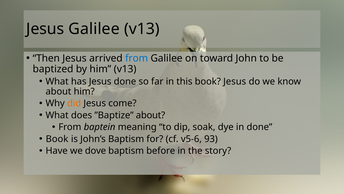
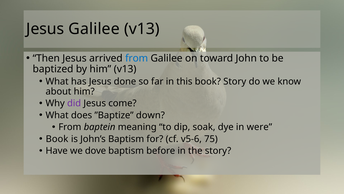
book Jesus: Jesus -> Story (235, 81)
did colour: orange -> purple (74, 103)
”Baptize about: about -> down (150, 115)
in done: done -> were (259, 127)
93: 93 -> 75 (211, 139)
